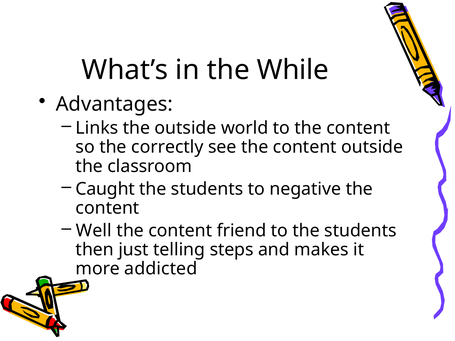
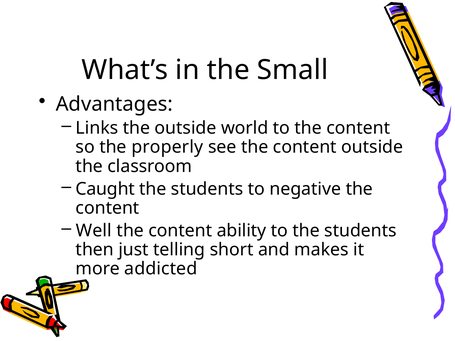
While: While -> Small (293, 70)
correctly: correctly -> properly (167, 147)
friend: friend -> ability (242, 231)
steps: steps -> short (232, 250)
